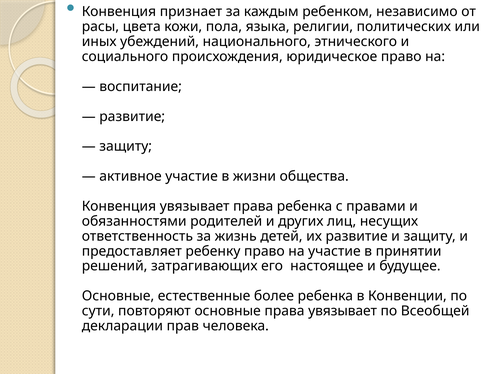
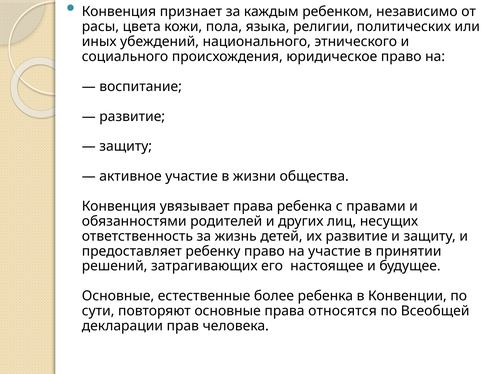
права увязывает: увязывает -> относятся (342, 311)
